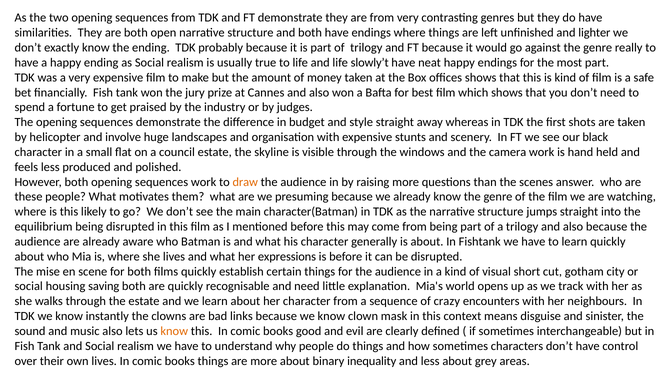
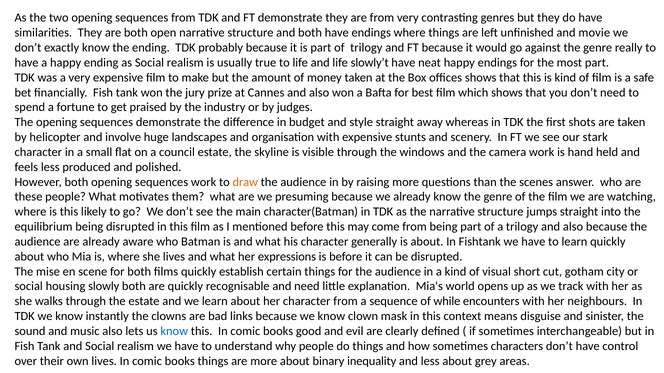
lighter: lighter -> movie (594, 33)
black: black -> stark (595, 137)
saving: saving -> slowly (104, 287)
crazy: crazy -> while (447, 302)
know colour: orange -> blue (174, 332)
